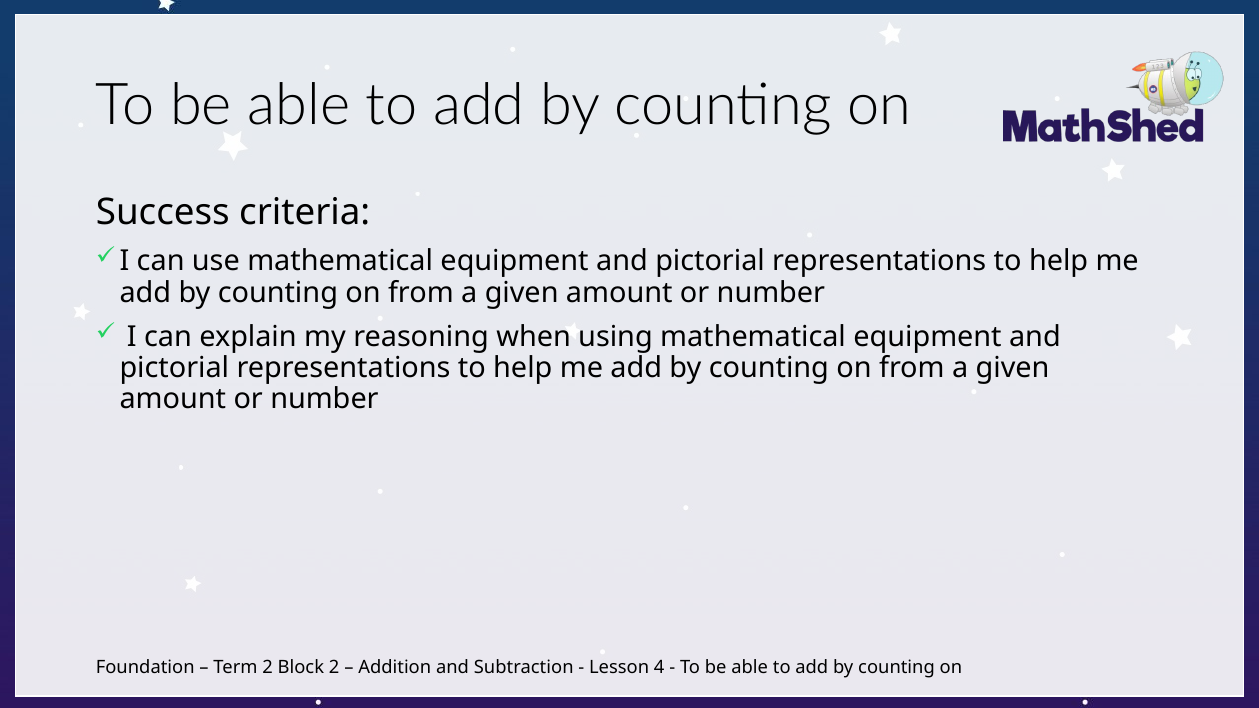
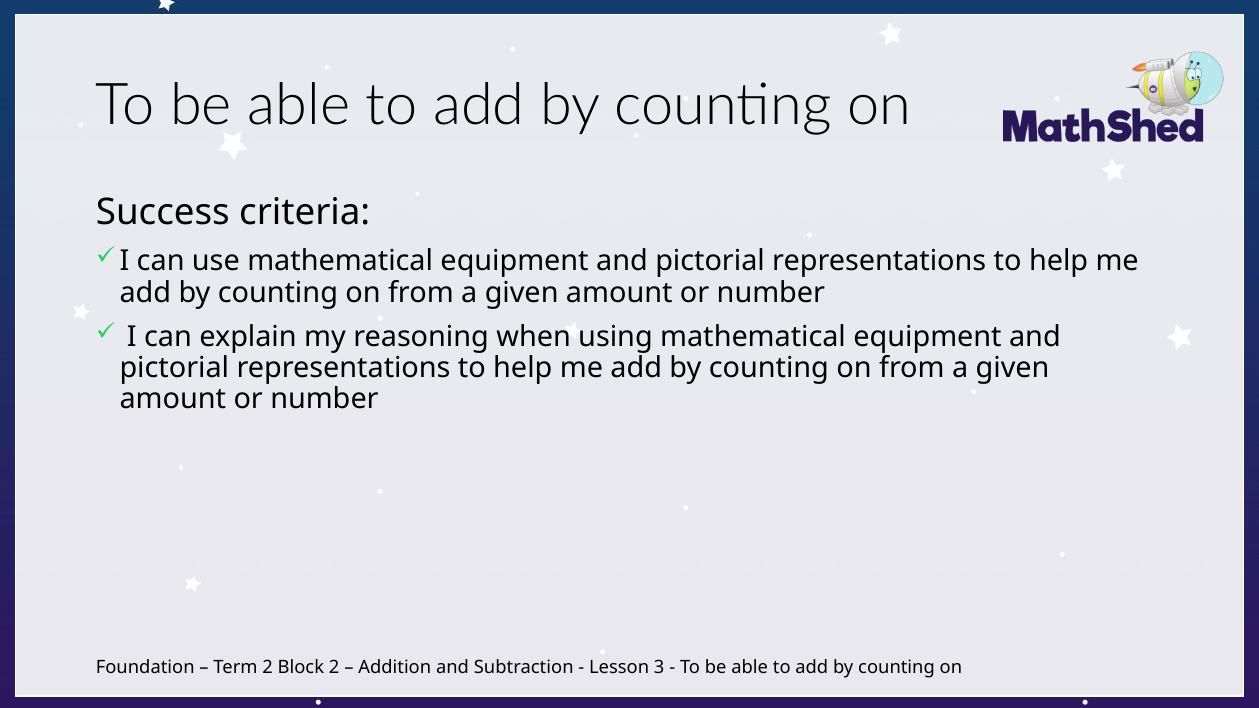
4: 4 -> 3 (659, 667)
